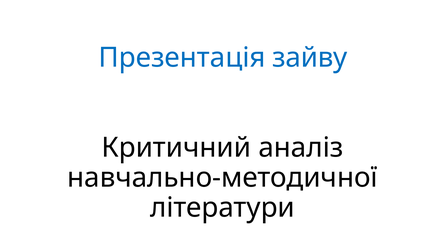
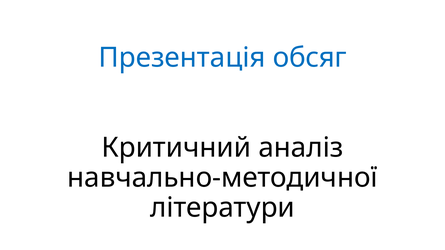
зайву: зайву -> обсяг (310, 58)
